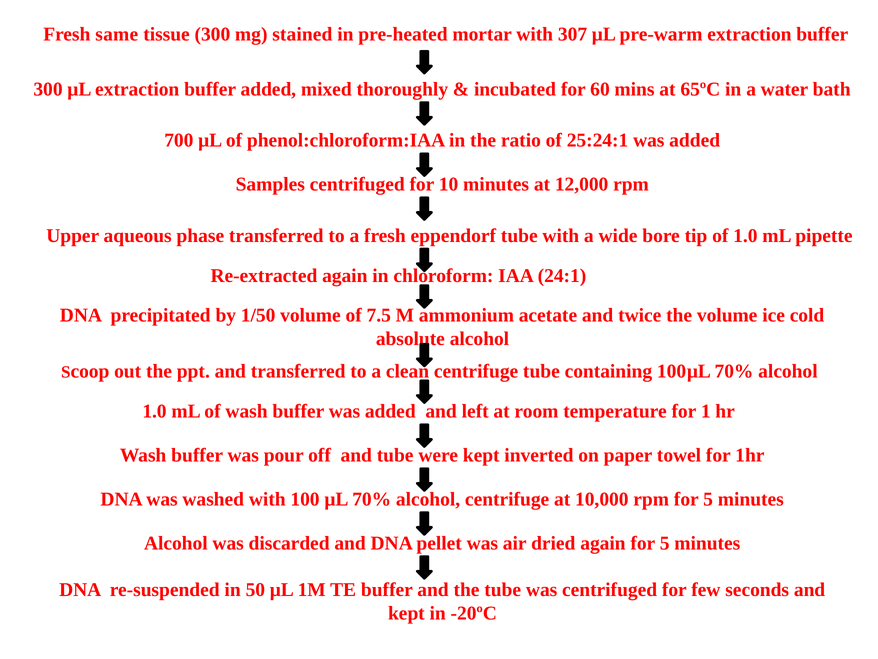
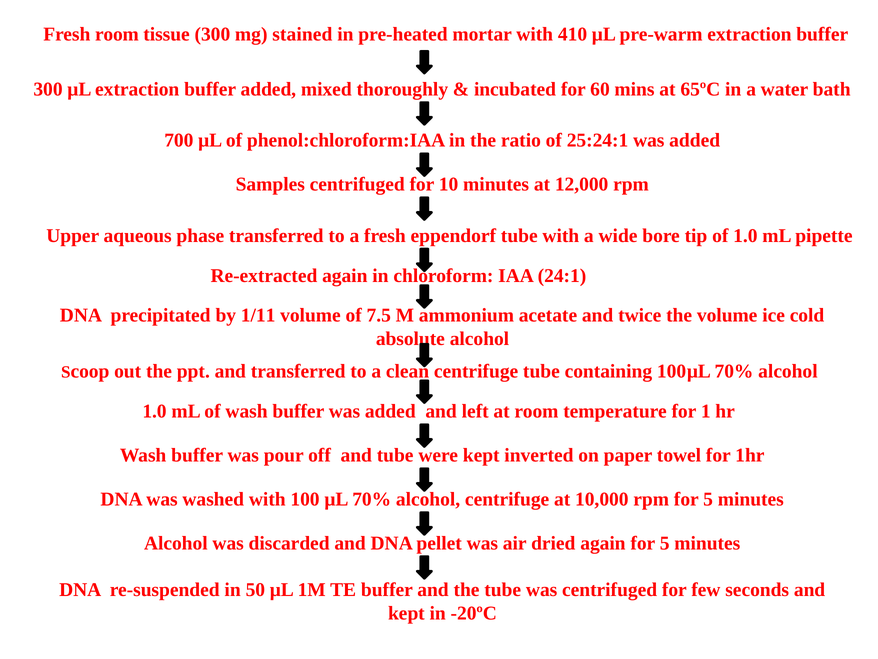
Fresh same: same -> room (117, 34)
307: 307 -> 410 (573, 34)
1/50: 1/50 -> 1/11 (258, 315)
